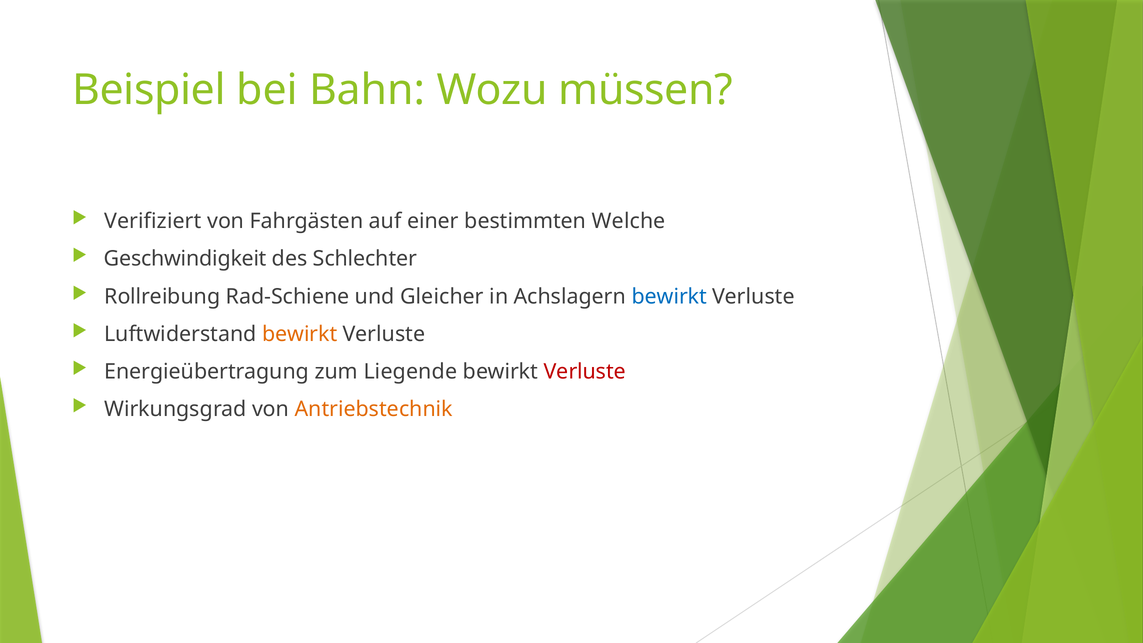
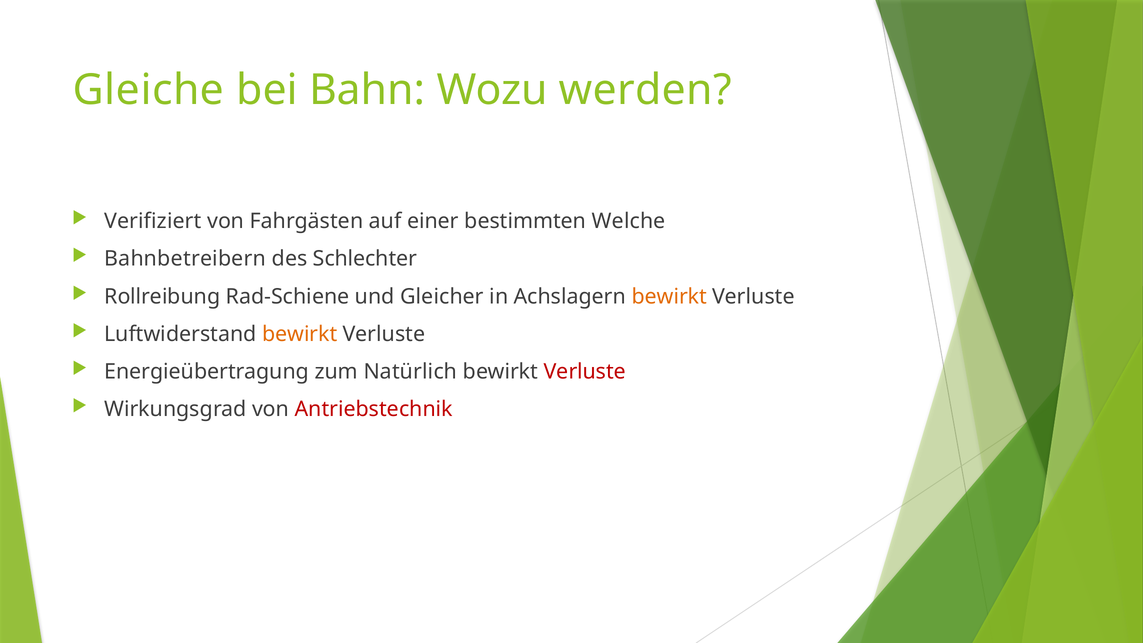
Beispiel: Beispiel -> Gleiche (148, 90)
müssen: müssen -> werden (645, 90)
Geschwindigkeit: Geschwindigkeit -> Bahnbetreibern (185, 259)
bewirkt colour: blue -> orange (669, 296)
Liegende: Liegende -> Natürlich (410, 372)
Antriebstechnik colour: orange -> red (374, 409)
